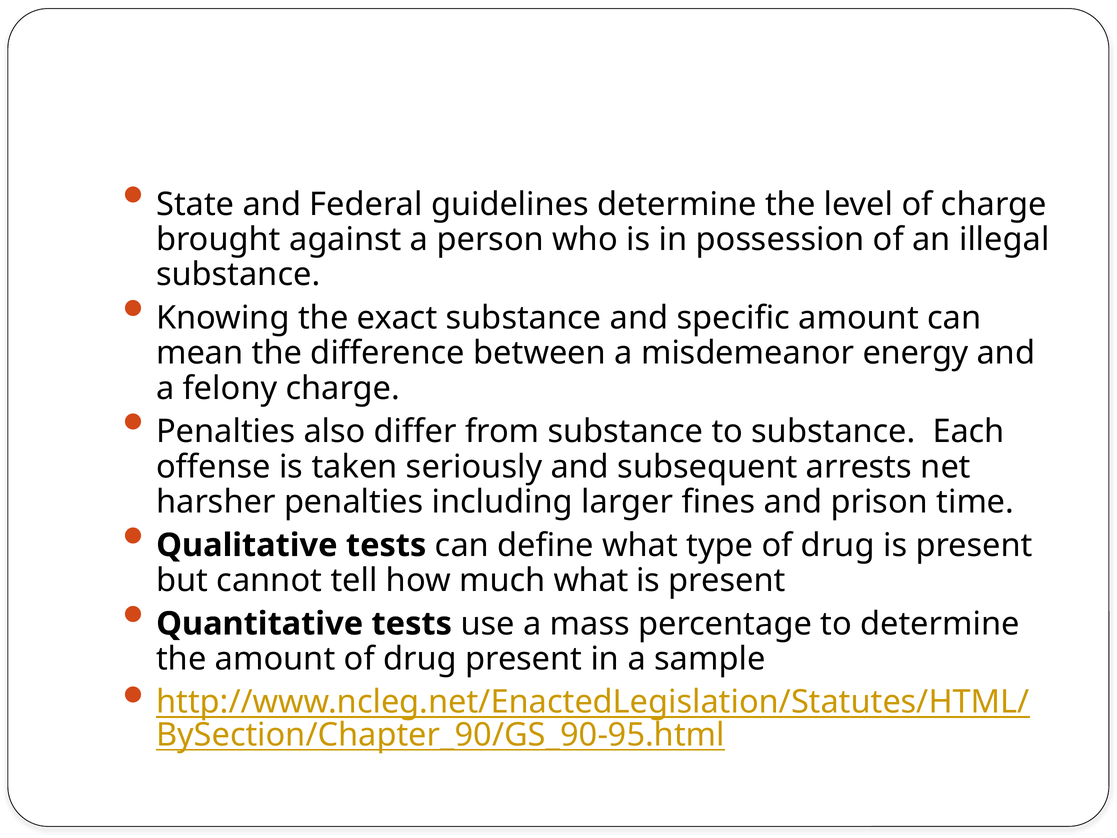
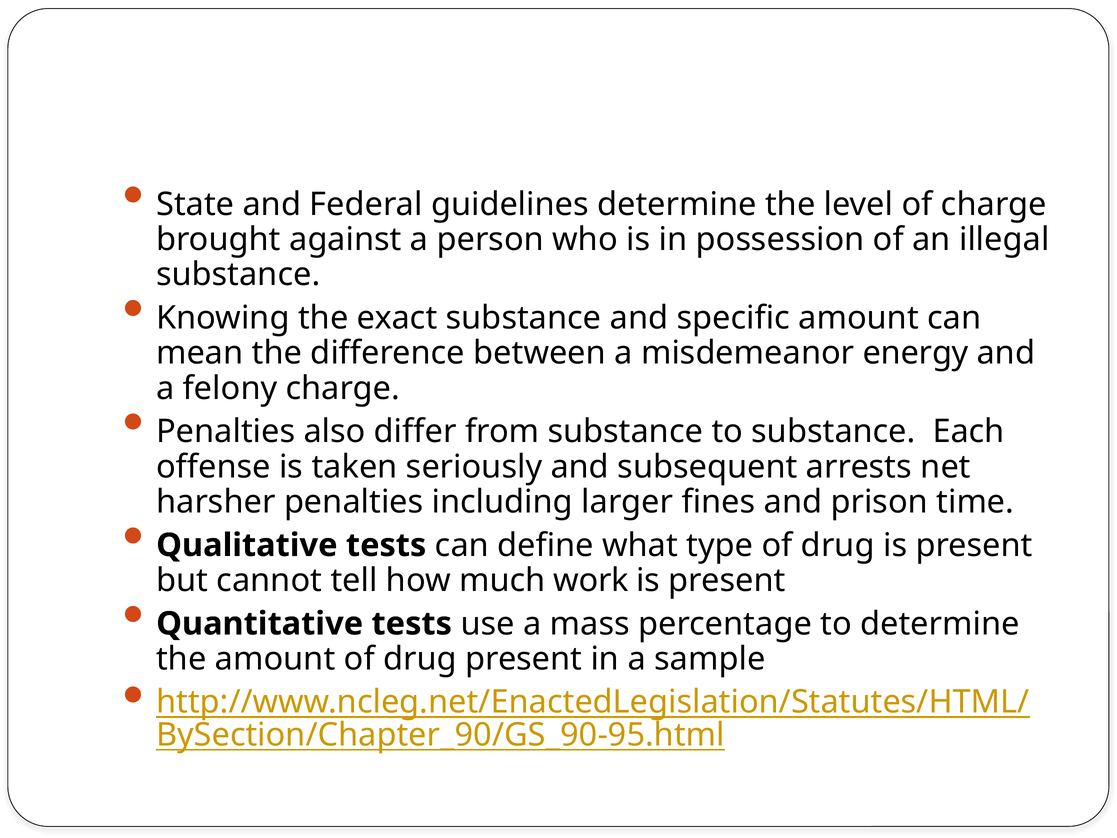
much what: what -> work (591, 580)
